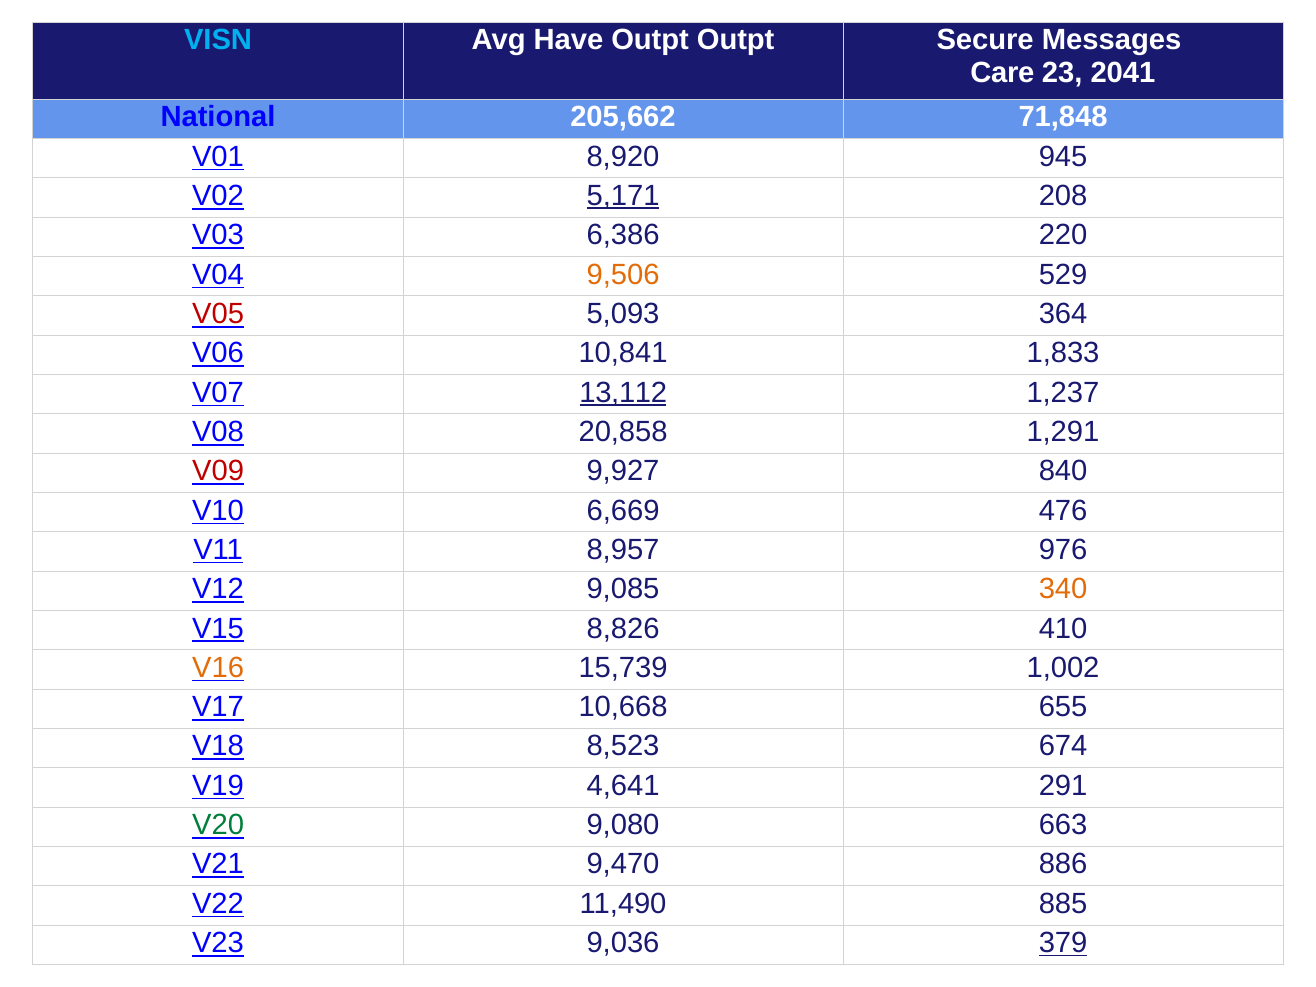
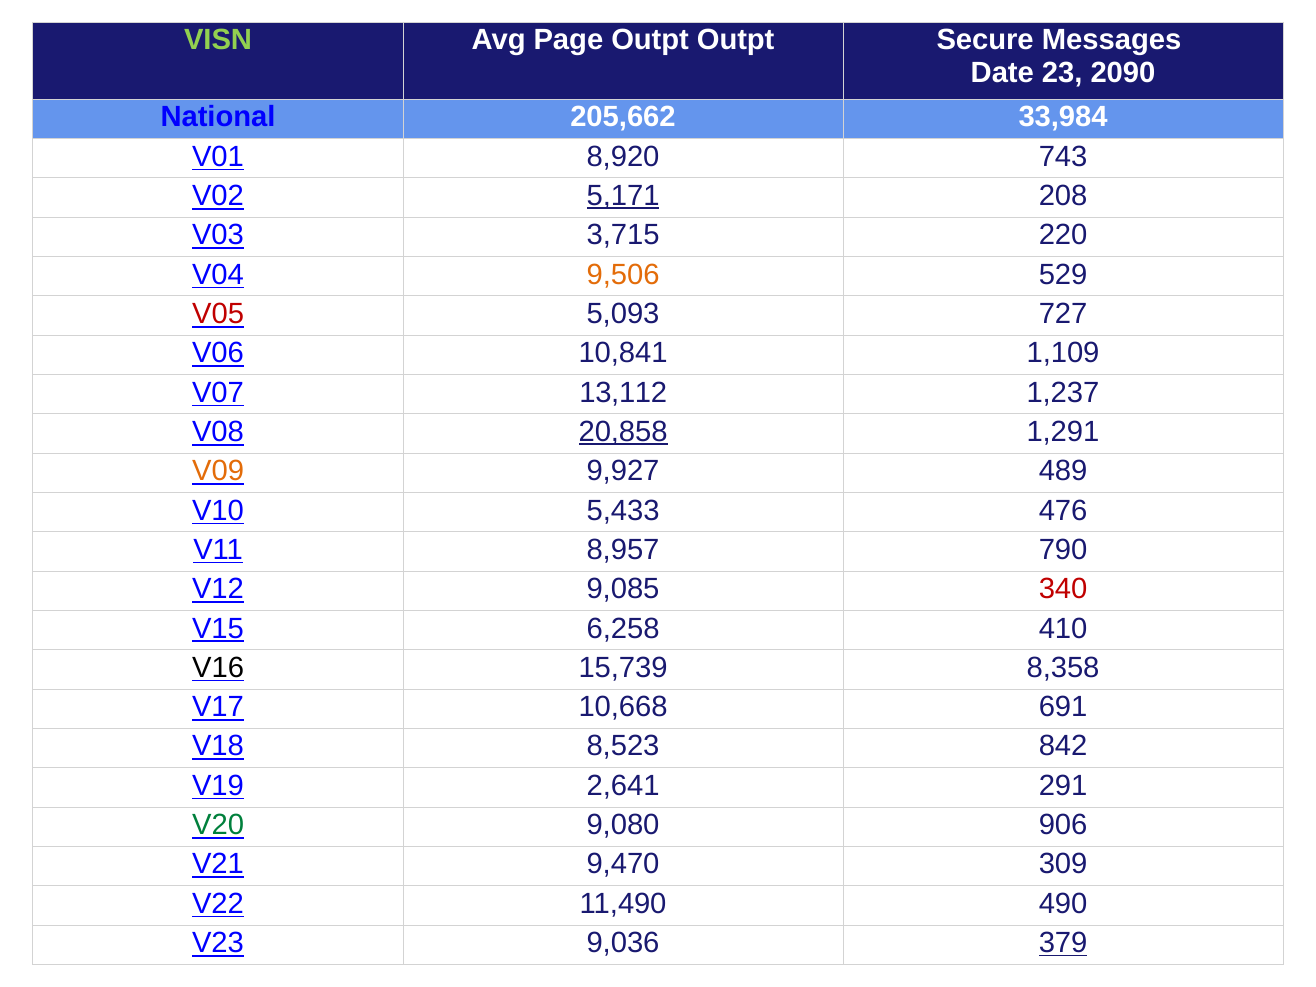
VISN colour: light blue -> light green (218, 40)
Have: Have -> Page (568, 40)
Care: Care -> Date (1002, 72)
2041: 2041 -> 2090 (1123, 72)
71,848: 71,848 -> 33,984 (1063, 117)
945: 945 -> 743 (1063, 156)
6,386: 6,386 -> 3,715 (623, 235)
364: 364 -> 727 (1063, 314)
1,833: 1,833 -> 1,109 (1063, 353)
13,112 underline: present -> none (623, 392)
20,858 underline: none -> present (623, 432)
V09 colour: red -> orange (218, 471)
840: 840 -> 489 (1063, 471)
6,669: 6,669 -> 5,433 (623, 510)
976: 976 -> 790 (1063, 550)
340 colour: orange -> red (1063, 589)
8,826: 8,826 -> 6,258 (623, 628)
V16 colour: orange -> black (218, 668)
1,002: 1,002 -> 8,358 (1063, 668)
655: 655 -> 691 (1063, 707)
674: 674 -> 842 (1063, 746)
4,641: 4,641 -> 2,641 (623, 786)
663: 663 -> 906 (1063, 825)
886: 886 -> 309 (1063, 864)
885: 885 -> 490 (1063, 904)
